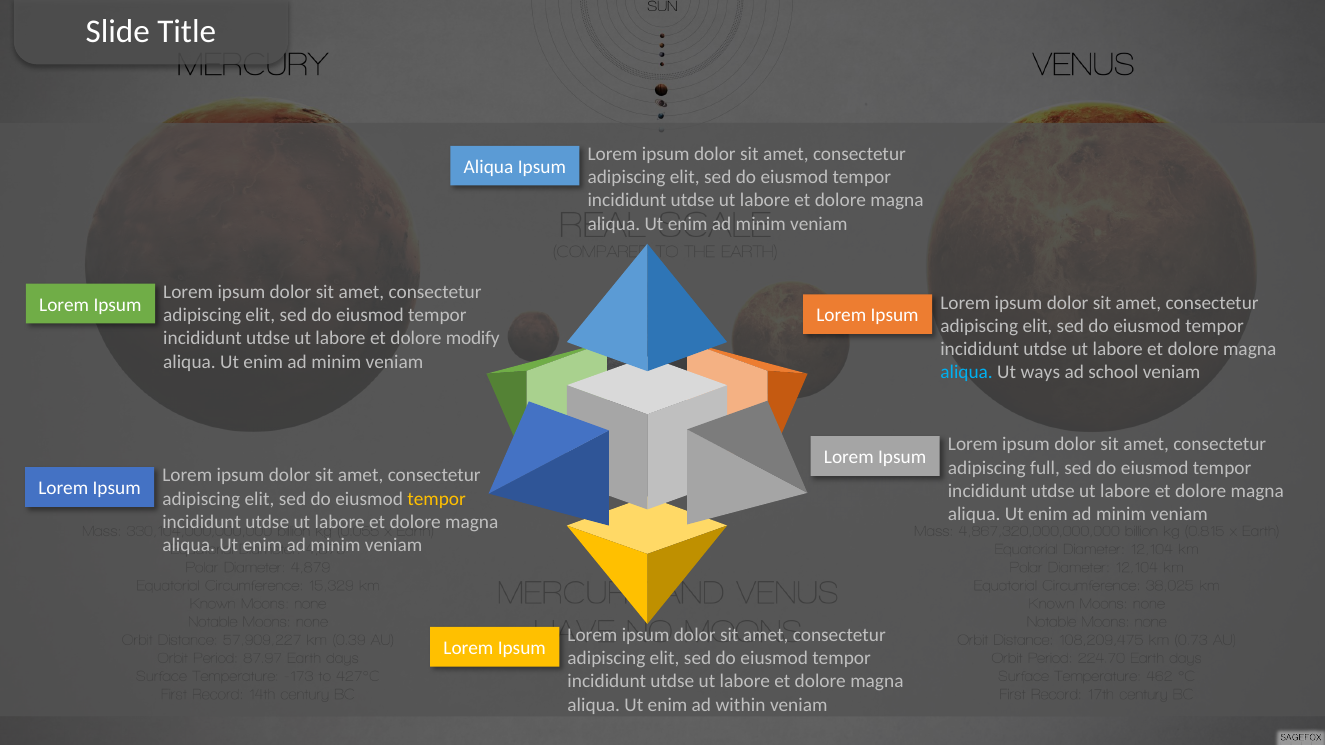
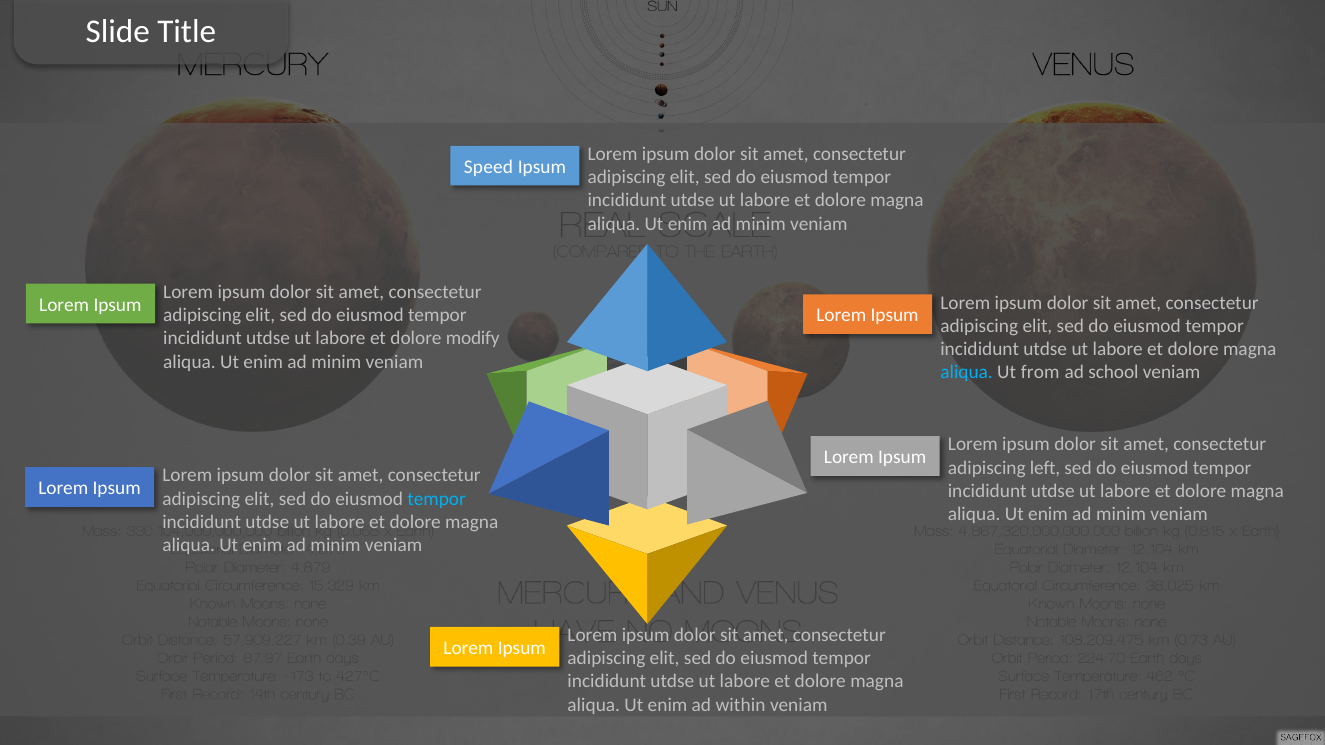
Aliqua: Aliqua -> Speed (488, 167)
ways: ways -> from (1040, 372)
full: full -> left (1045, 468)
tempor colour: yellow -> light blue (437, 499)
